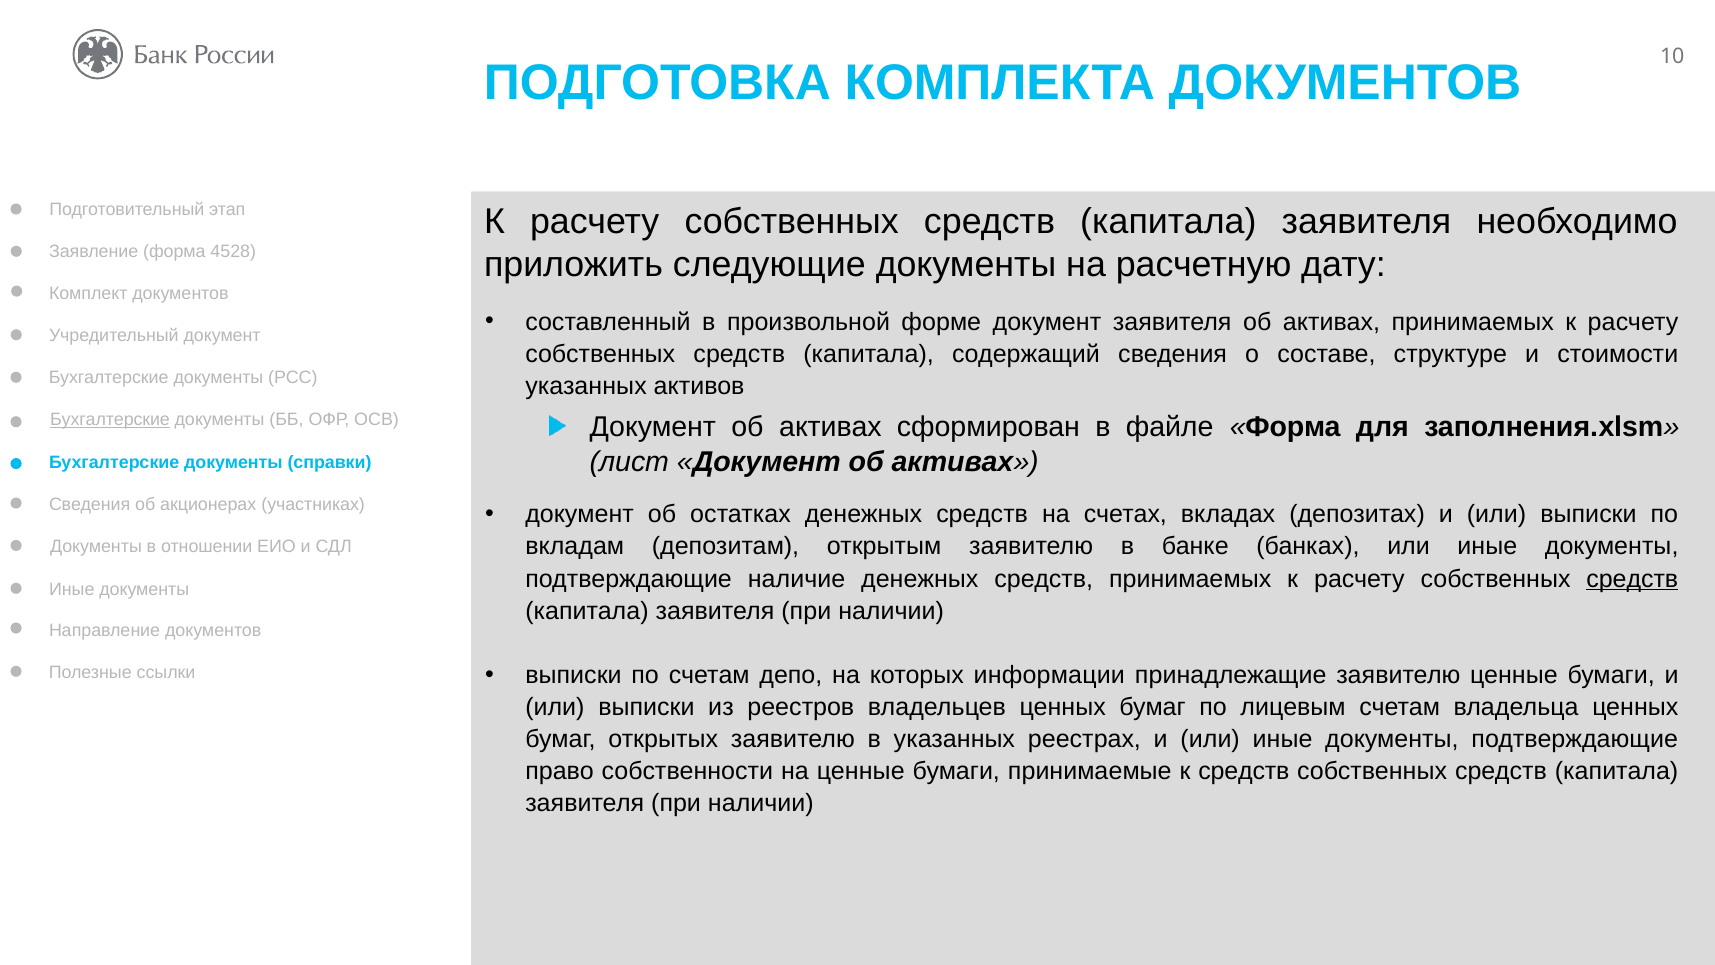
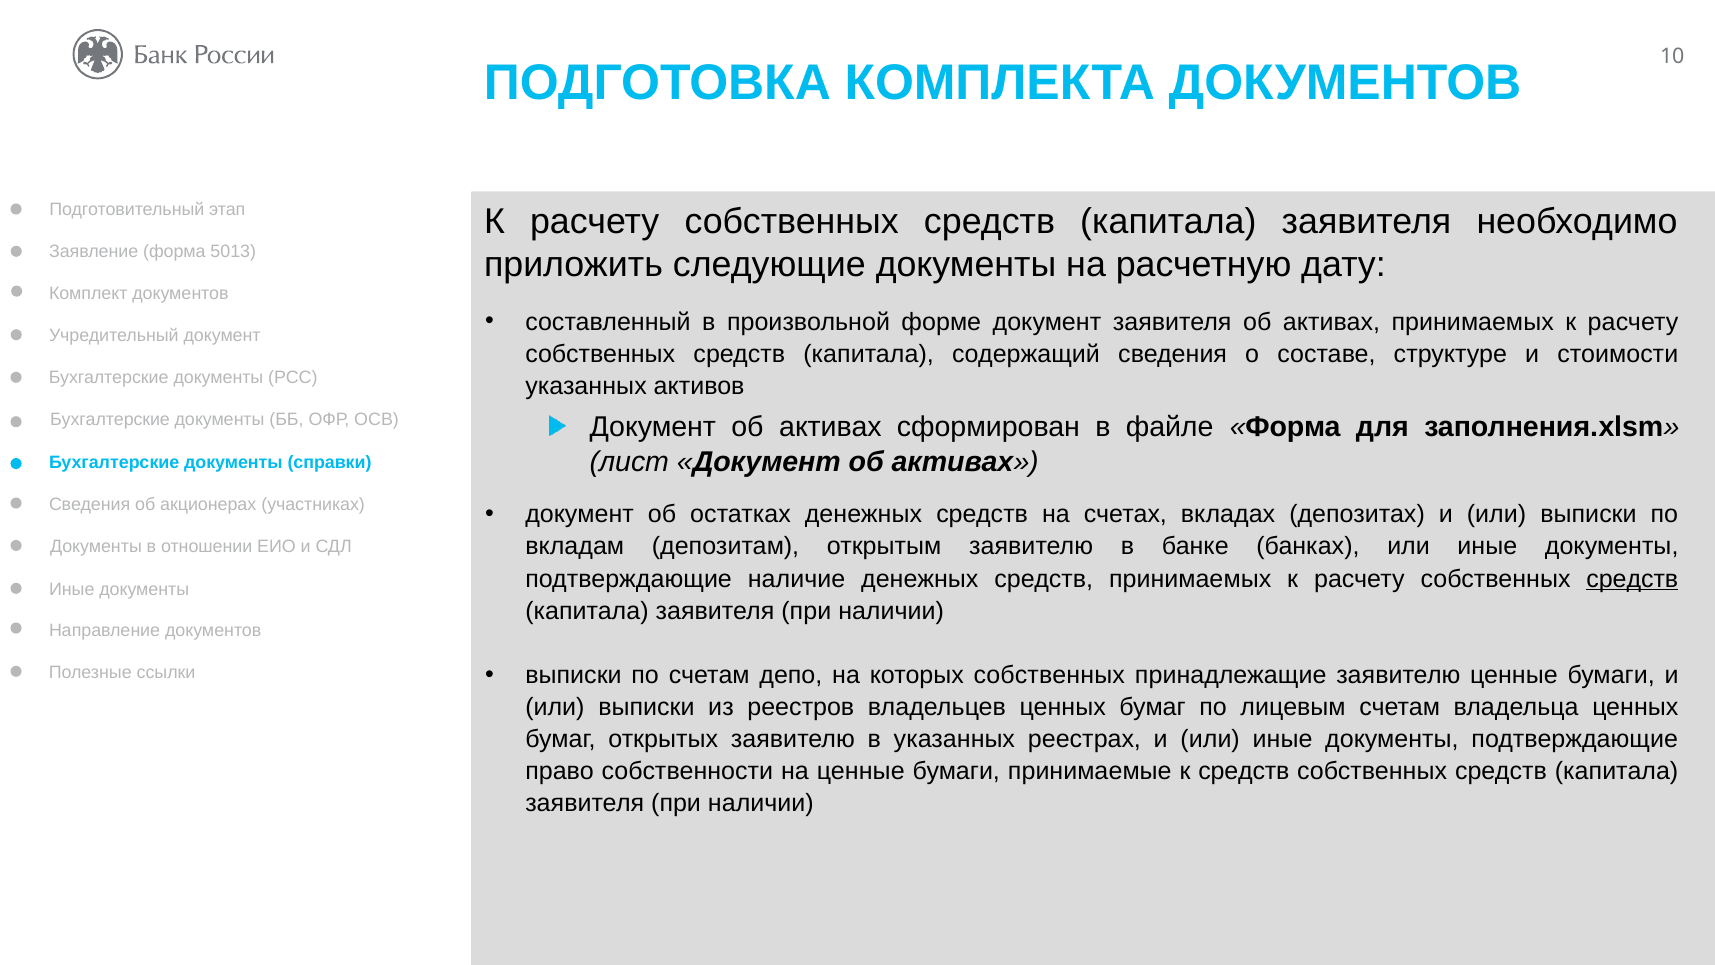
4528: 4528 -> 5013 (233, 252)
Бухгалтерские underline: present -> none (110, 419)
которых информации: информации -> собственных (1049, 675)
